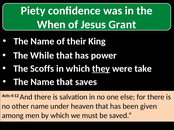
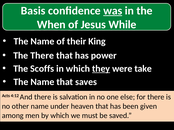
Piety: Piety -> Basis (33, 11)
was underline: none -> present (113, 11)
Grant: Grant -> While (122, 25)
The While: While -> There (42, 56)
